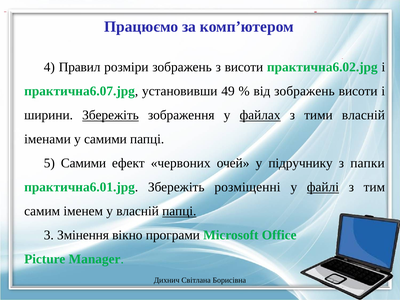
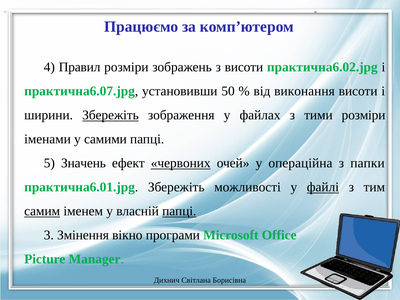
49: 49 -> 50 (228, 91)
від зображень: зображень -> виконання (304, 91)
файлах underline: present -> none (260, 115)
тими власній: власній -> розміри (364, 115)
5 Самими: Самими -> Значень (83, 163)
червоних underline: none -> present (181, 163)
підручнику: підручнику -> операційна (300, 163)
розміщенні: розміщенні -> можливості (248, 187)
самим underline: none -> present (42, 211)
